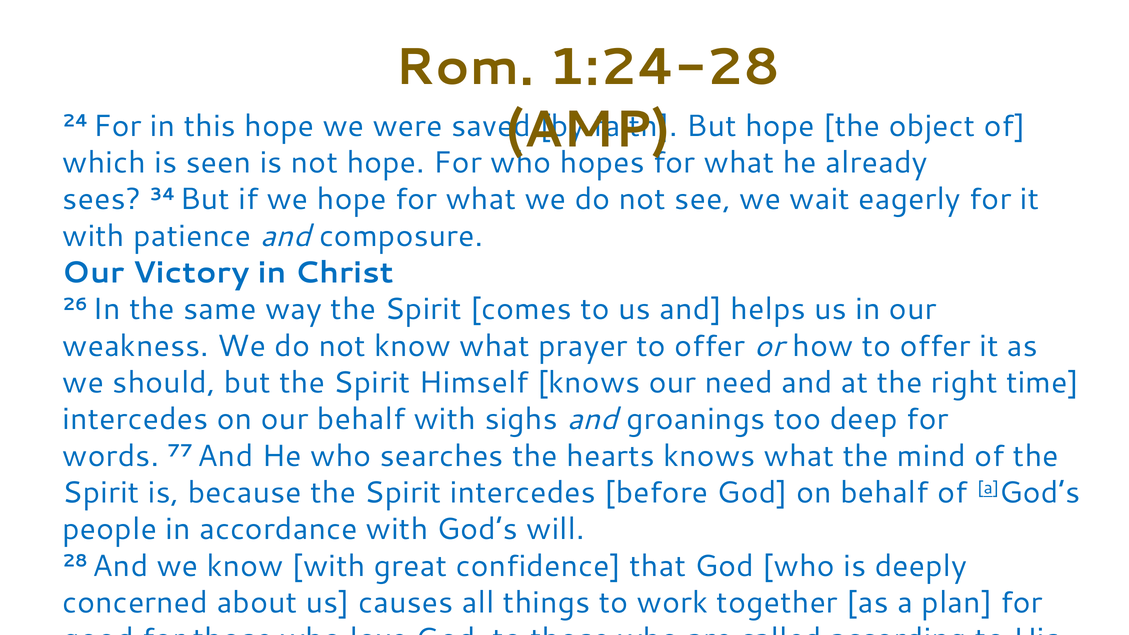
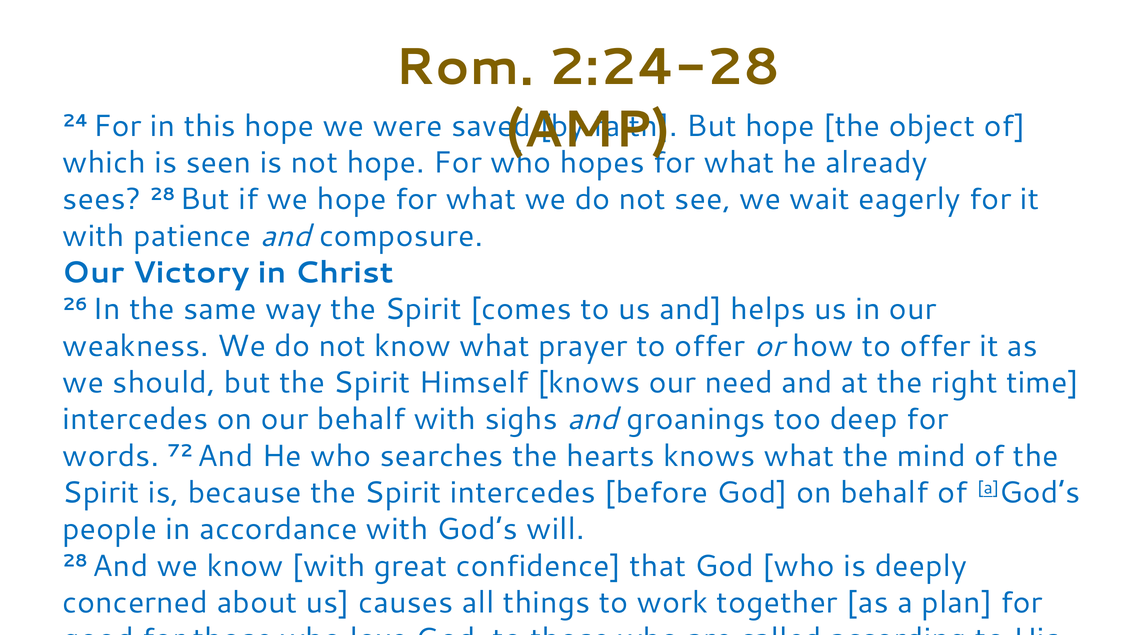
1:24-28: 1:24-28 -> 2:24-28 (664, 67)
sees 34: 34 -> 28 (162, 194)
77: 77 -> 72 (180, 451)
